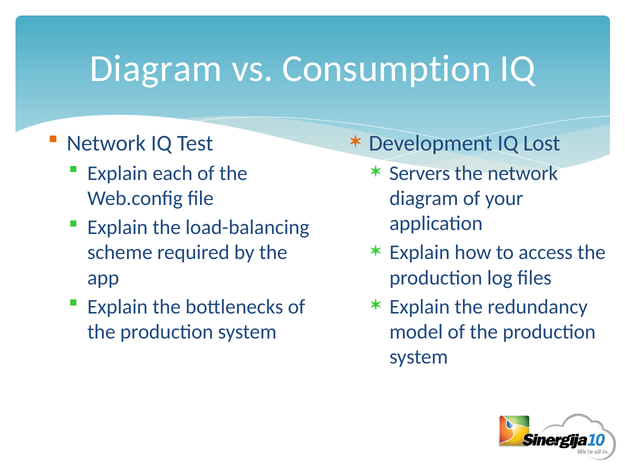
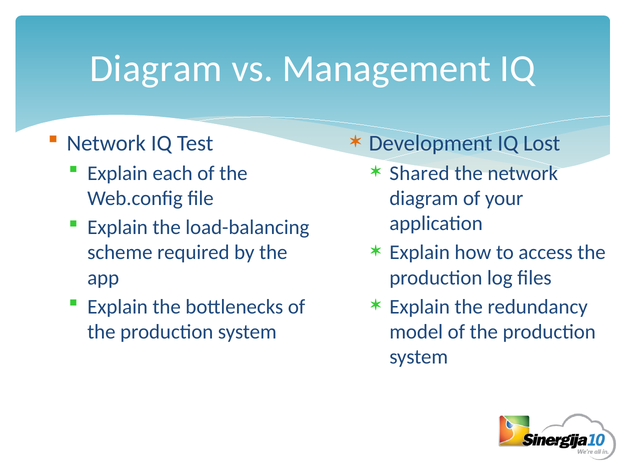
Consumption: Consumption -> Management (387, 69)
Servers: Servers -> Shared (420, 173)
